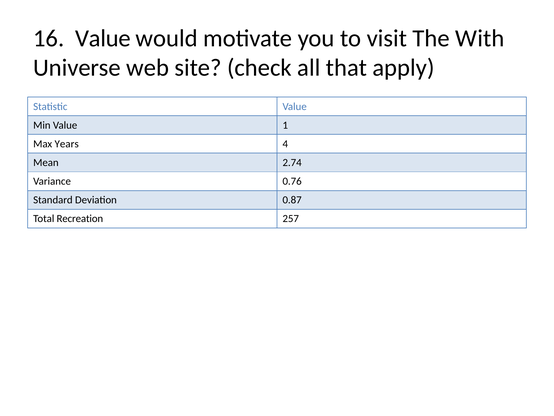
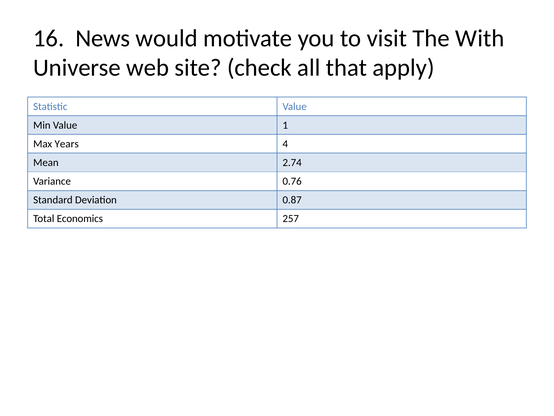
16 Value: Value -> News (103, 38)
Recreation: Recreation -> Economics (80, 218)
